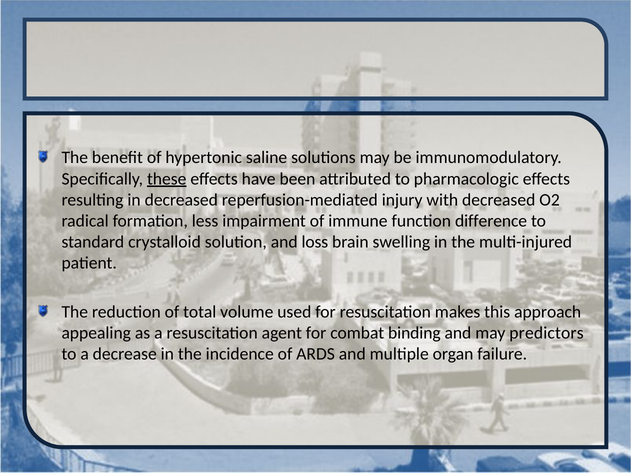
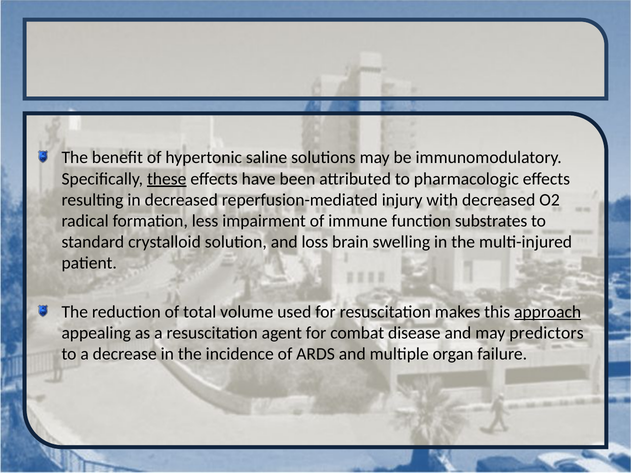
difference: difference -> substrates (491, 221)
approach underline: none -> present (548, 312)
binding: binding -> disease (414, 333)
